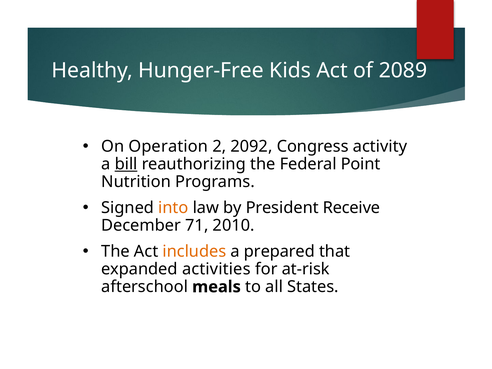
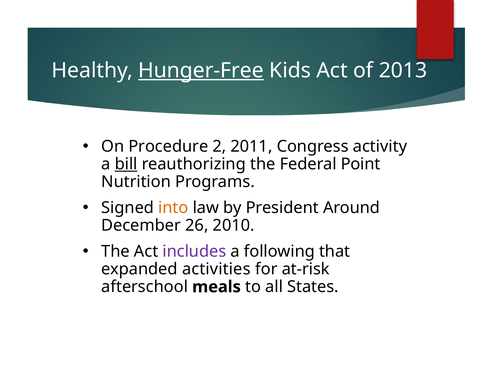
Hunger-Free underline: none -> present (201, 70)
2089: 2089 -> 2013 (403, 70)
Operation: Operation -> Procedure (168, 147)
2092: 2092 -> 2011 (251, 147)
Receive: Receive -> Around (351, 208)
71: 71 -> 26 (197, 226)
includes colour: orange -> purple (194, 251)
prepared: prepared -> following (279, 251)
